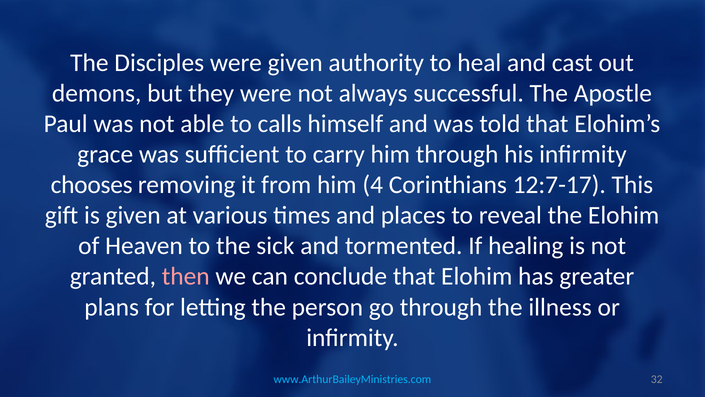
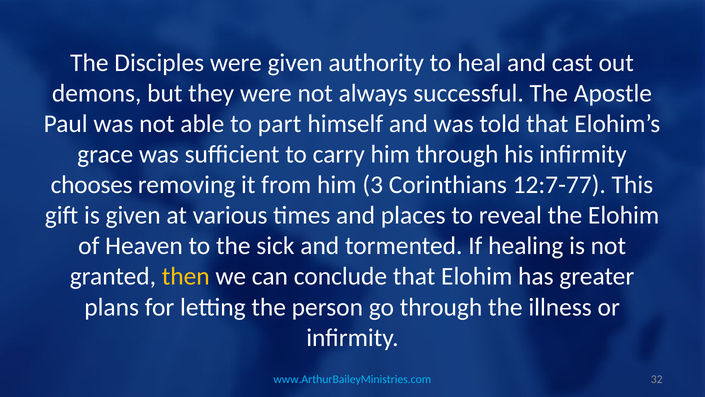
calls: calls -> part (280, 124)
4: 4 -> 3 (373, 185)
12:7-17: 12:7-17 -> 12:7-77 (559, 185)
then colour: pink -> yellow (186, 276)
